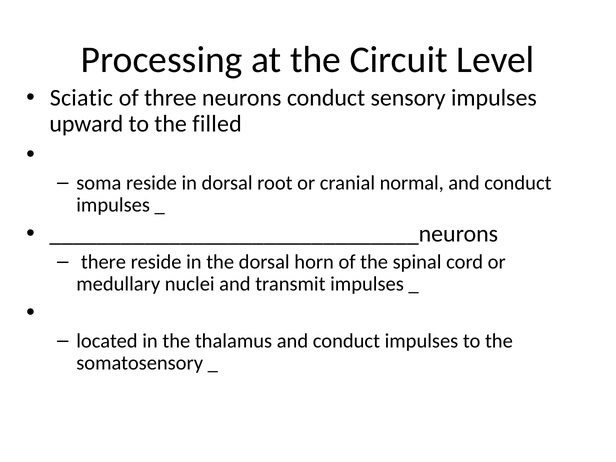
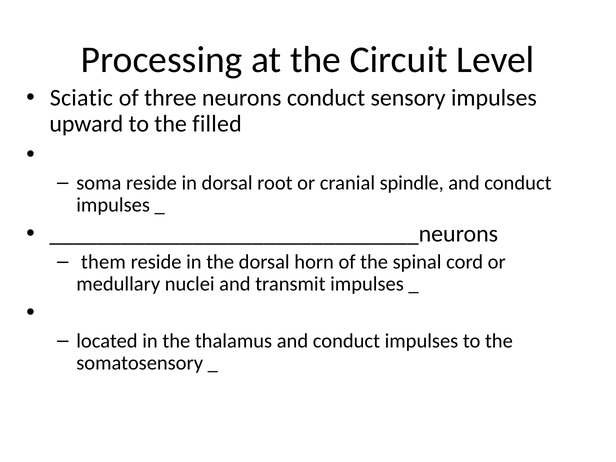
normal: normal -> spindle (412, 183)
there: there -> them (103, 262)
